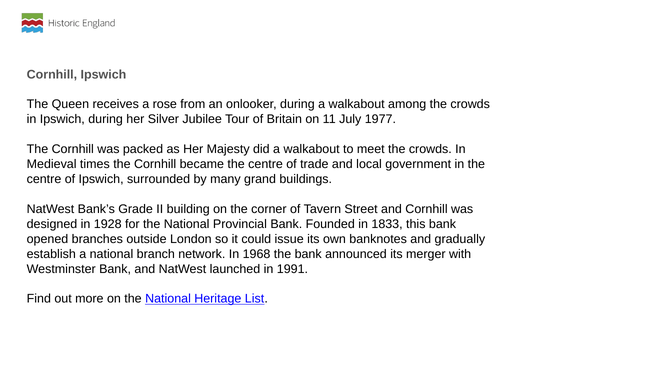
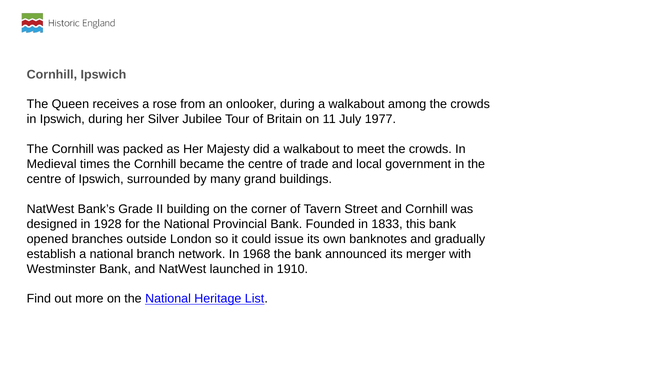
1991: 1991 -> 1910 (292, 269)
